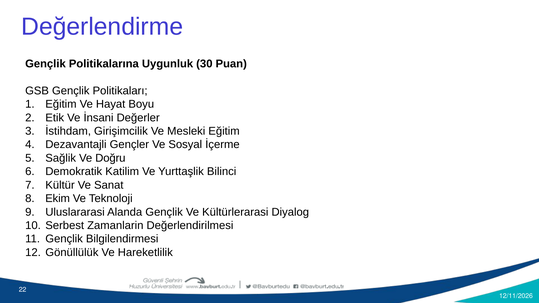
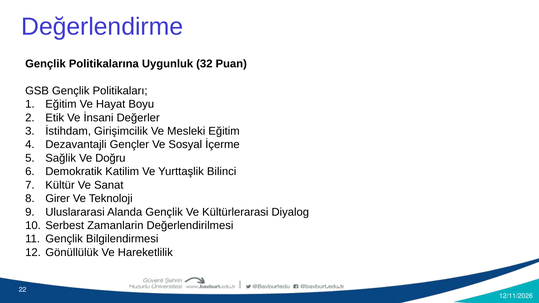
30: 30 -> 32 (204, 64)
Ekim: Ekim -> Girer (58, 199)
